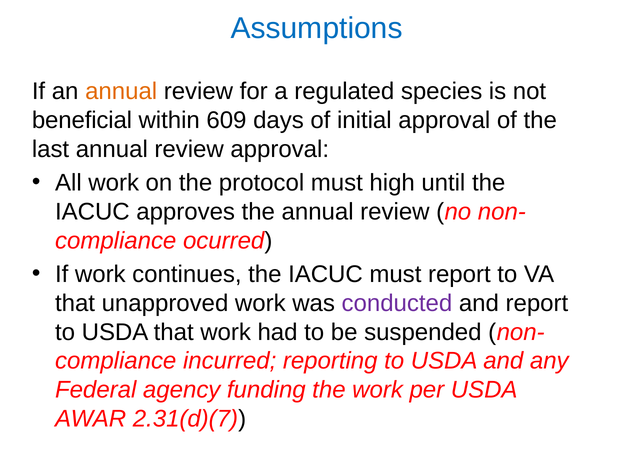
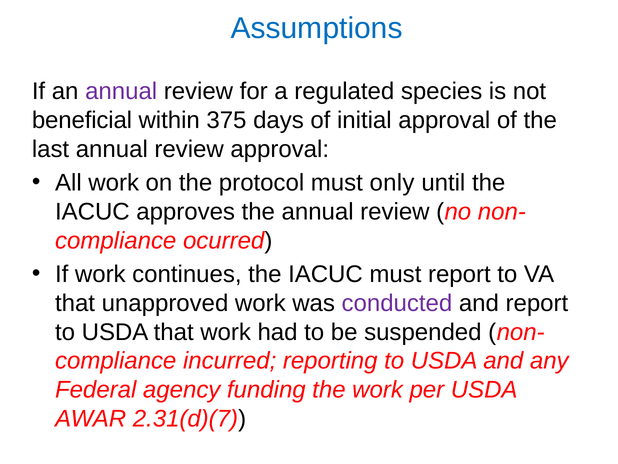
annual colour: orange -> purple (121, 91)
609: 609 -> 375 (226, 120)
high: high -> only (392, 183)
